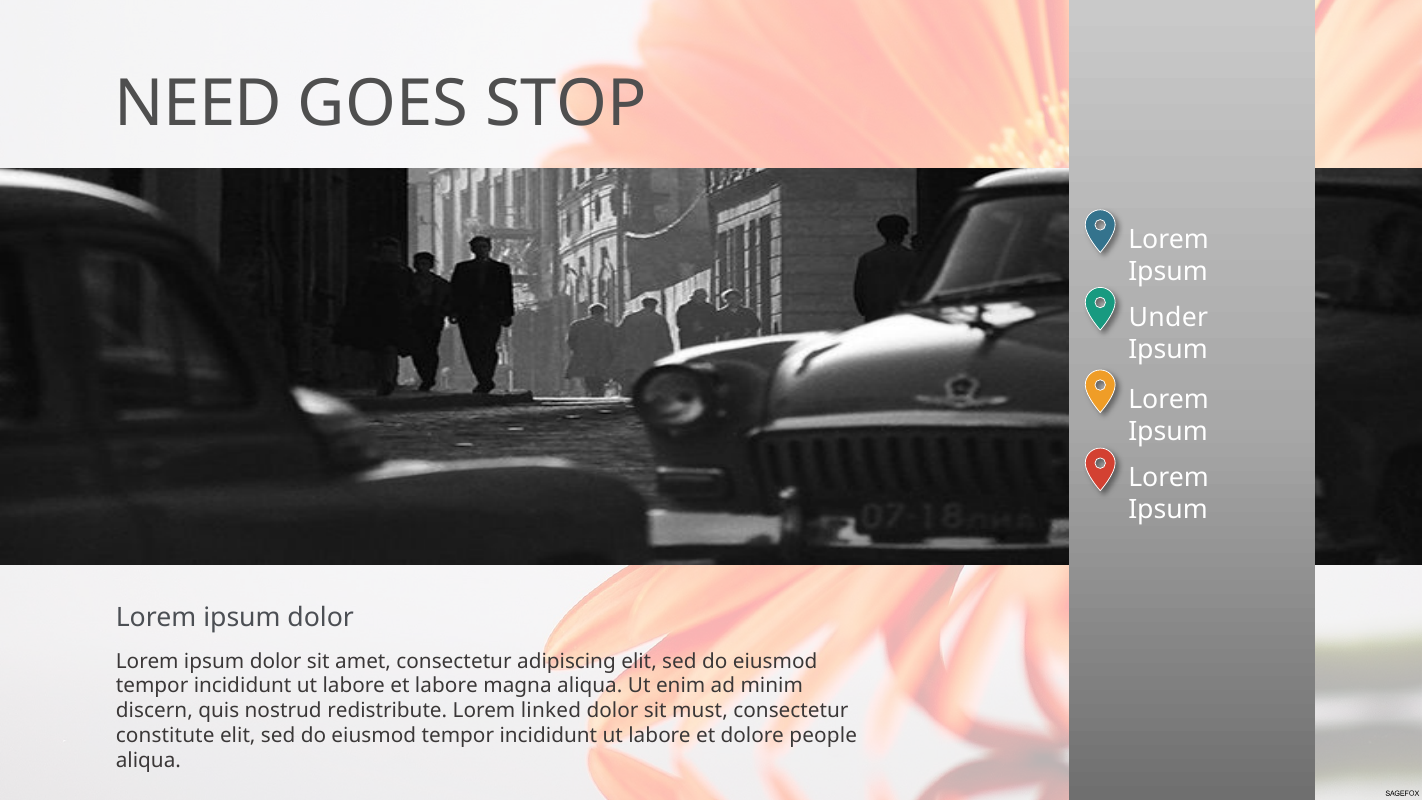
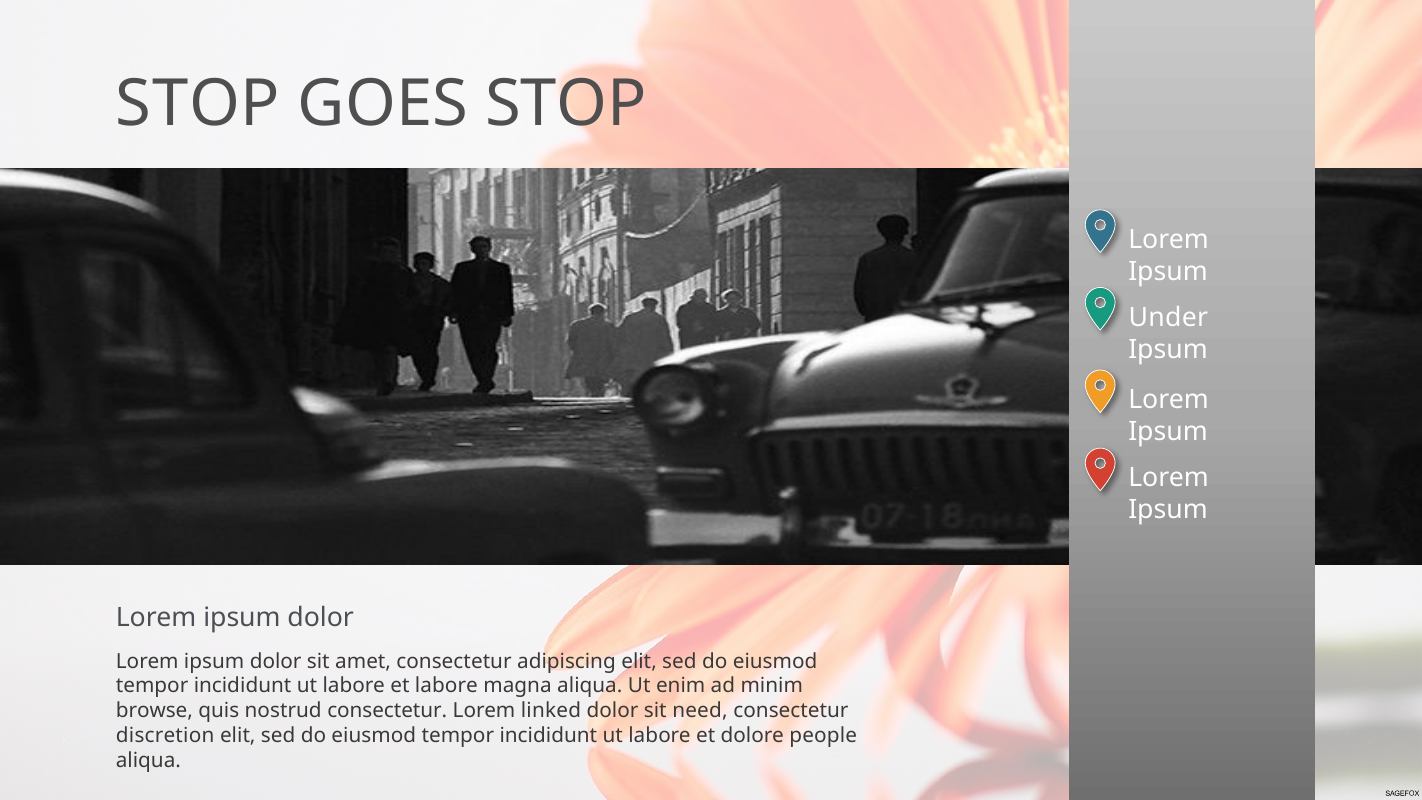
NEED: NEED -> STOP (198, 104)
discern: discern -> browse (154, 711)
nostrud redistribute: redistribute -> consectetur (387, 711)
must: must -> need (700, 711)
constitute: constitute -> discretion (165, 736)
